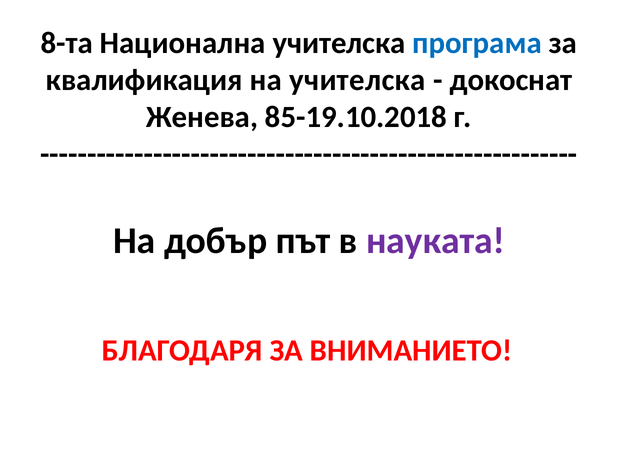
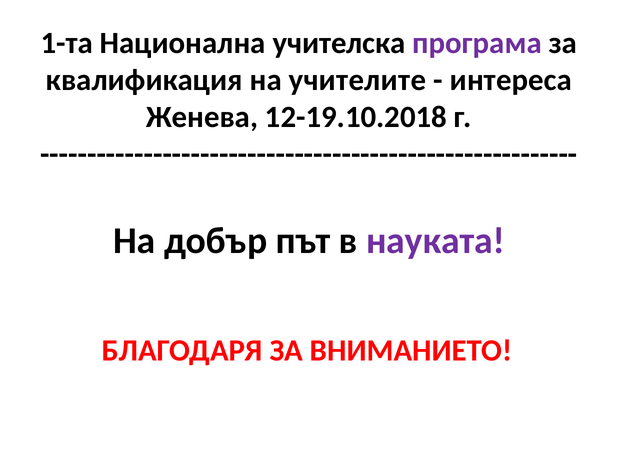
8-та: 8-та -> 1-та (67, 43)
програма colour: blue -> purple (477, 43)
на учителска: учителска -> учителите (357, 80)
докоснат: докоснат -> интереса (511, 80)
85-19.10.2018: 85-19.10.2018 -> 12-19.10.2018 (356, 117)
